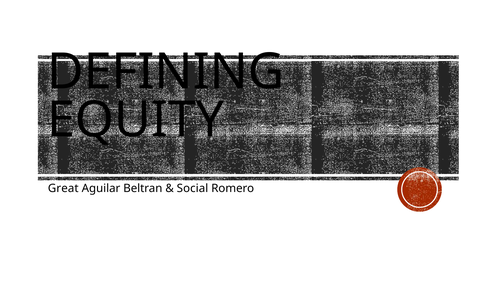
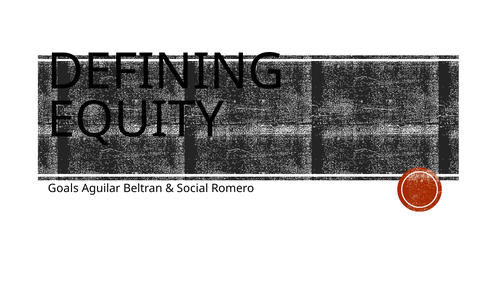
Great: Great -> Goals (63, 189)
